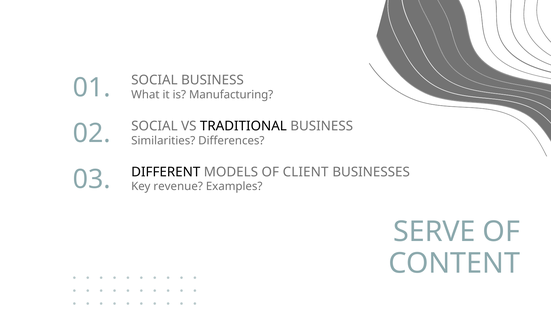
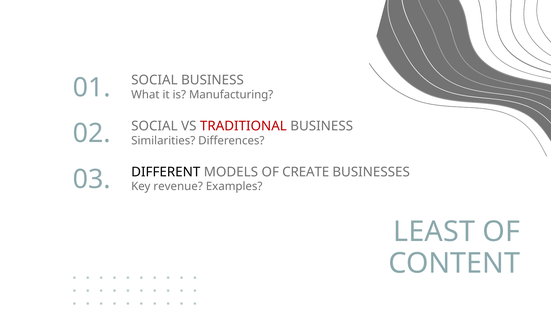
TRADITIONAL colour: black -> red (243, 126)
CLIENT: CLIENT -> CREATE (306, 172)
SERVE: SERVE -> LEAST (434, 232)
